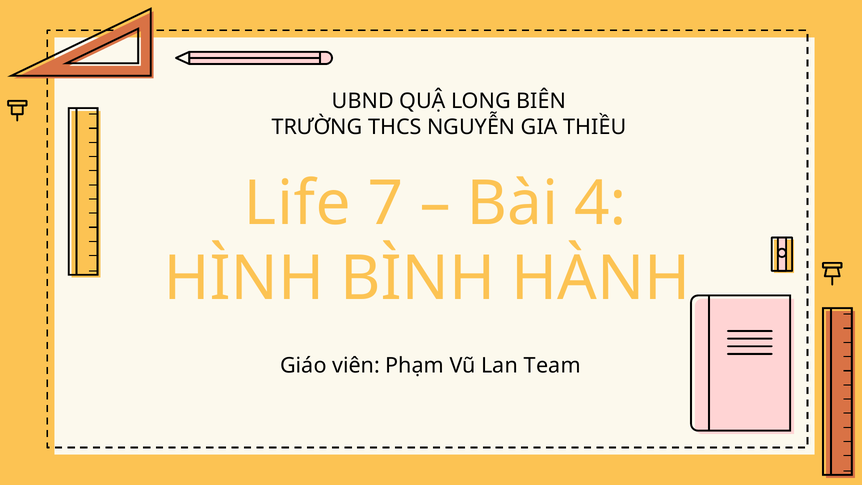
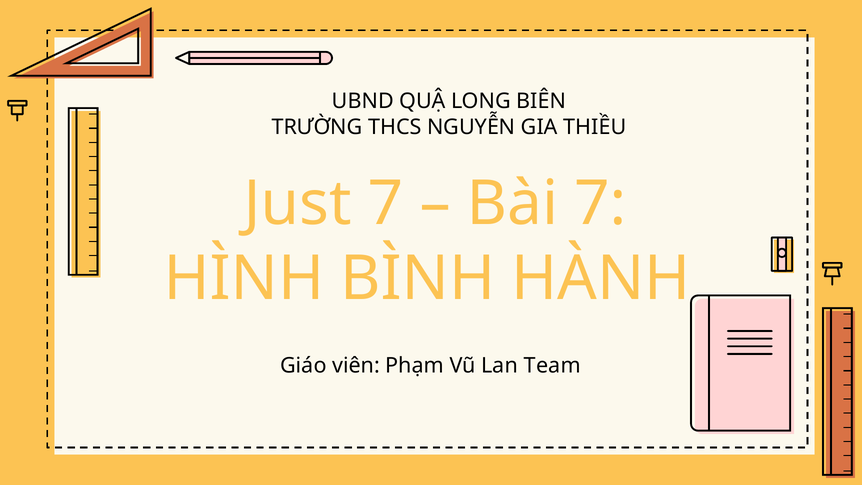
Life: Life -> Just (298, 204)
Bài 4: 4 -> 7 (600, 204)
